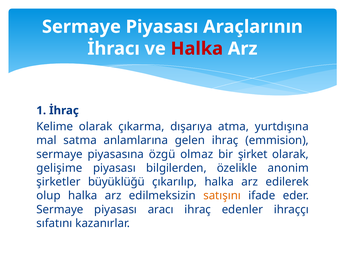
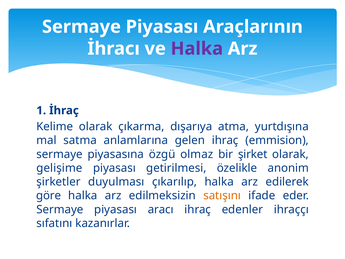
Halka colour: red -> purple (197, 49)
bilgilerden: bilgilerden -> getirilmesi (176, 168)
büyüklüğü: büyüklüğü -> duyulması (116, 182)
olup: olup -> göre (49, 195)
